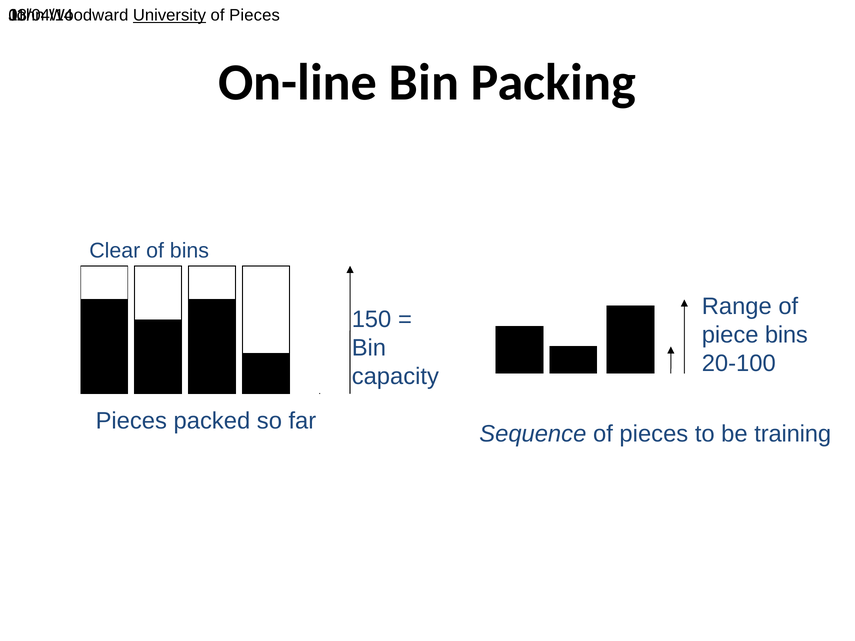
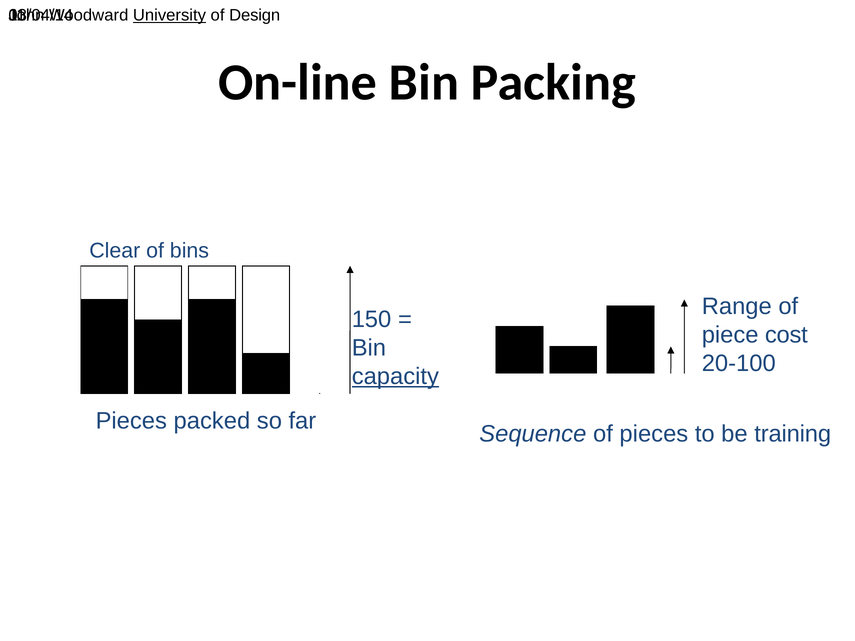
Pieces: Pieces -> Design (255, 15)
piece bins: bins -> cost (786, 335)
capacity underline: none -> present (395, 377)
